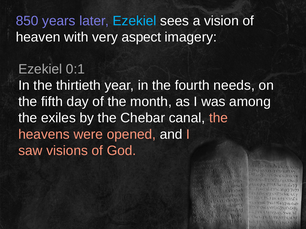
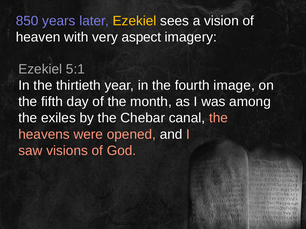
Ezekiel colour: light blue -> yellow (135, 21)
0:1: 0:1 -> 5:1 (75, 69)
needs: needs -> image (234, 86)
